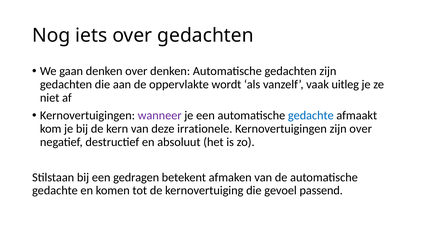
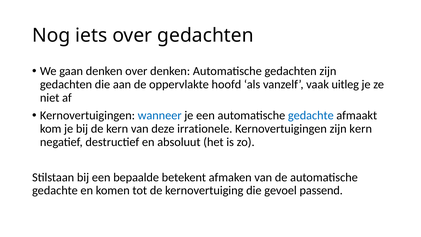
wordt: wordt -> hoofd (226, 84)
wanneer colour: purple -> blue (160, 115)
zijn over: over -> kern (361, 129)
gedragen: gedragen -> bepaalde (136, 177)
